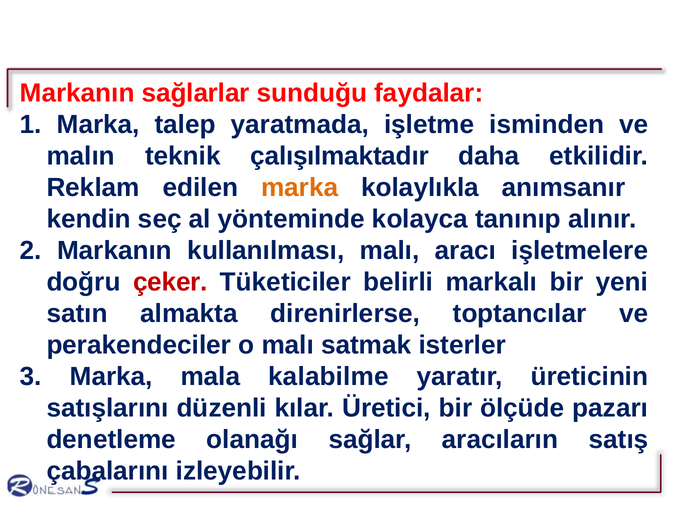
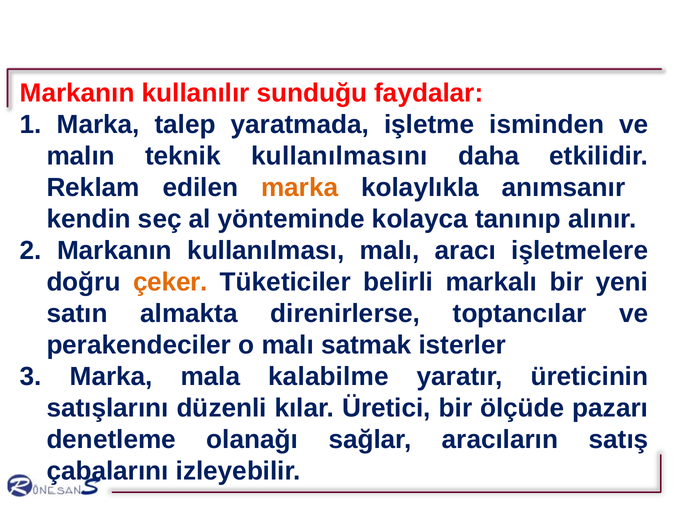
sağlarlar: sağlarlar -> kullanılır (196, 93)
çalışılmaktadır: çalışılmaktadır -> kullanılmasını (339, 156)
çeker colour: red -> orange (170, 282)
